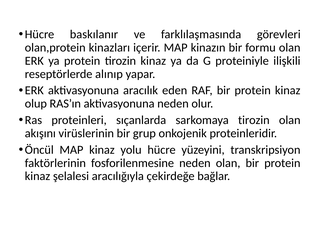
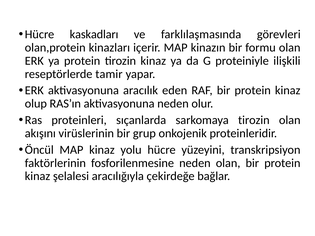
baskılanır: baskılanır -> kaskadları (94, 34)
alınıp: alınıp -> tamir (109, 74)
